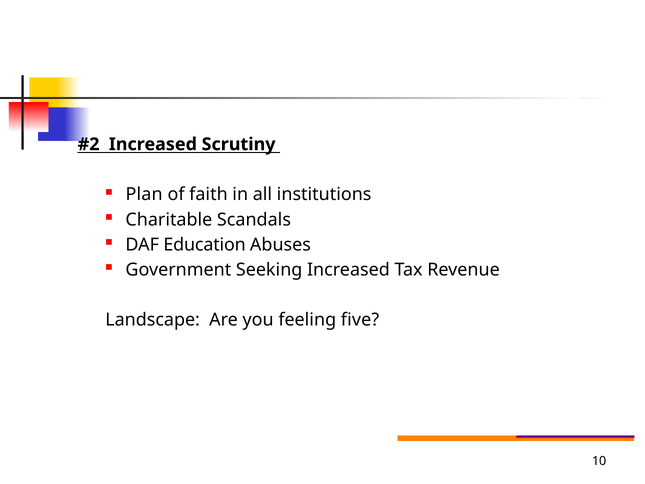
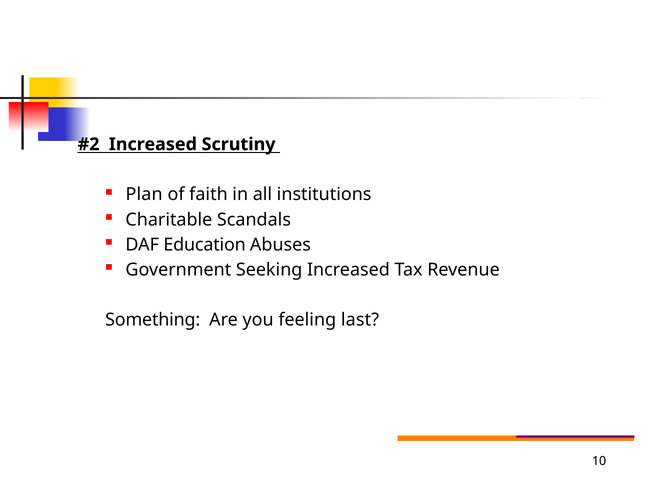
Landscape: Landscape -> Something (153, 320)
five: five -> last (360, 320)
